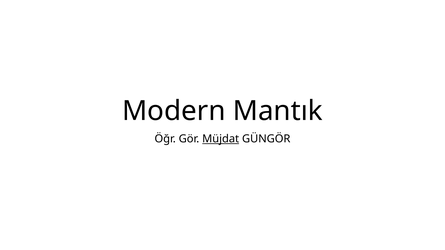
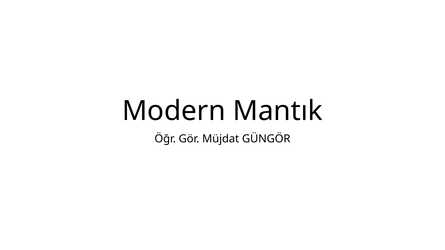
Müjdat underline: present -> none (221, 139)
